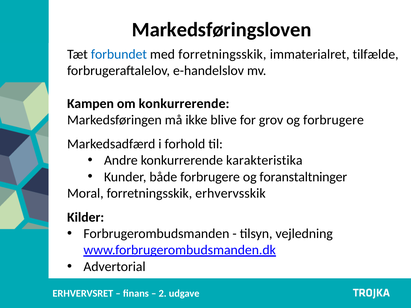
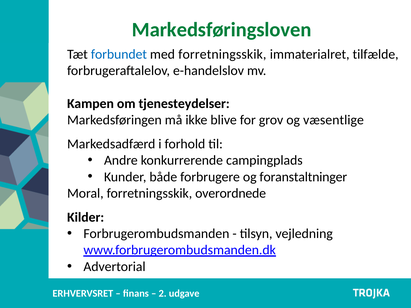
Markedsføringsloven colour: black -> green (222, 30)
om konkurrerende: konkurrerende -> tjenesteydelser (184, 104)
og forbrugere: forbrugere -> væsentlige (333, 120)
karakteristika: karakteristika -> campingplads (264, 161)
erhvervsskik: erhvervsskik -> overordnede (231, 193)
